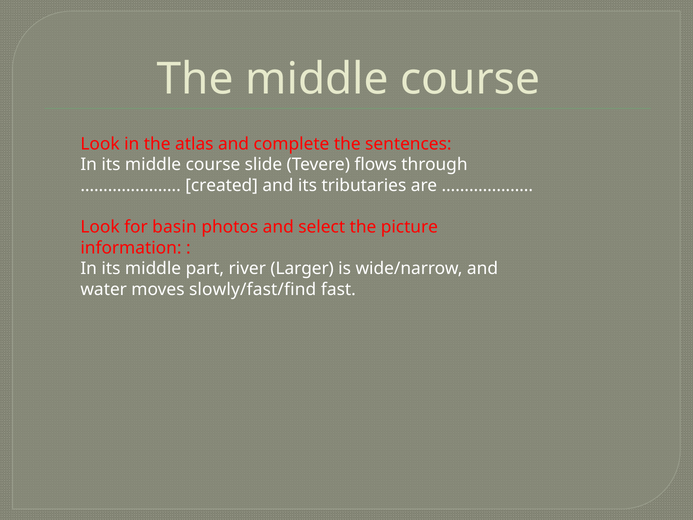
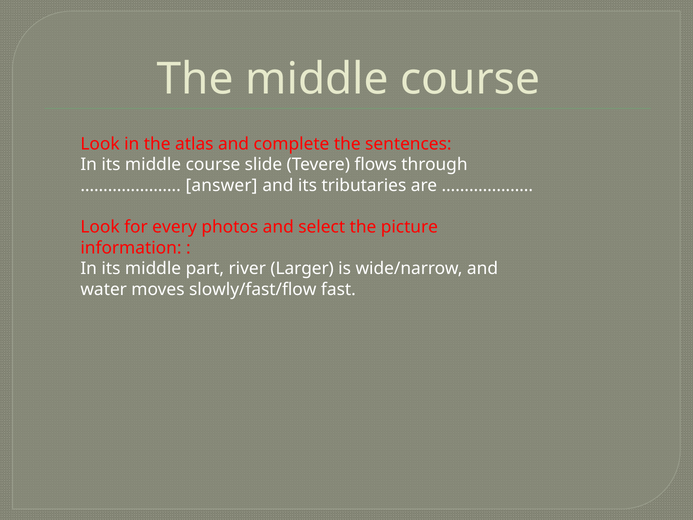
created: created -> answer (221, 185)
basin: basin -> every (175, 227)
slowly/fast/find: slowly/fast/find -> slowly/fast/flow (253, 289)
